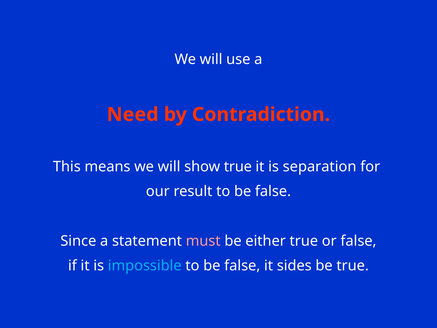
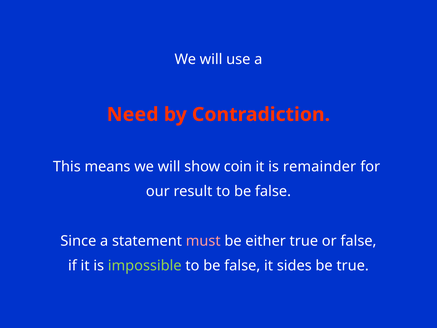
show true: true -> coin (238, 167)
separation: separation -> remainder (320, 167)
impossible colour: light blue -> light green (145, 266)
